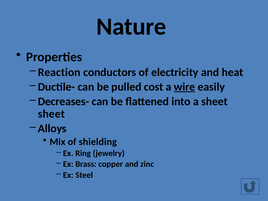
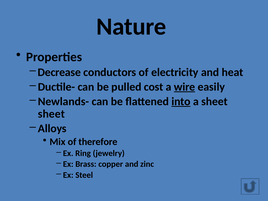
Reaction: Reaction -> Decrease (59, 72)
Decreases-: Decreases- -> Newlands- (63, 101)
into underline: none -> present (181, 101)
shielding: shielding -> therefore (98, 142)
